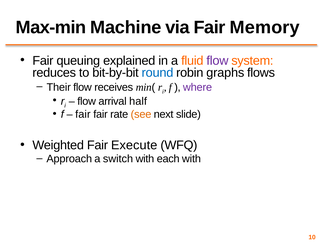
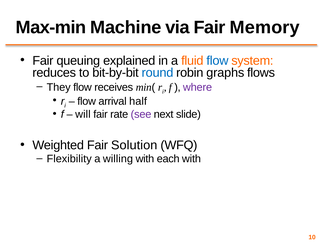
flow colour: purple -> blue (217, 61)
Their: Their -> They (59, 87)
fair: fair -> will (83, 114)
see colour: orange -> purple (141, 114)
Execute: Execute -> Solution (134, 145)
Approach: Approach -> Flexibility (69, 159)
switch: switch -> willing (118, 159)
